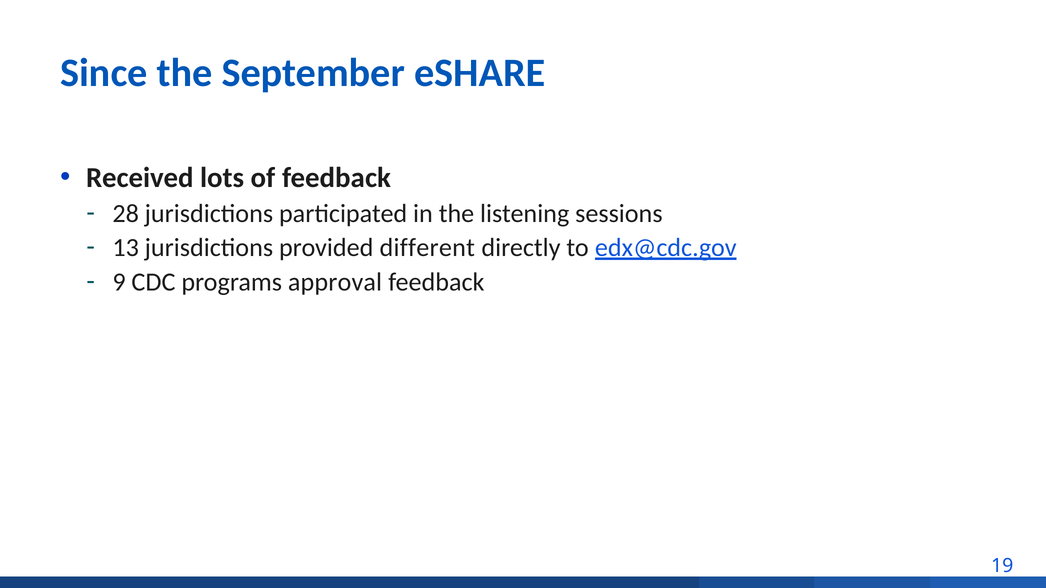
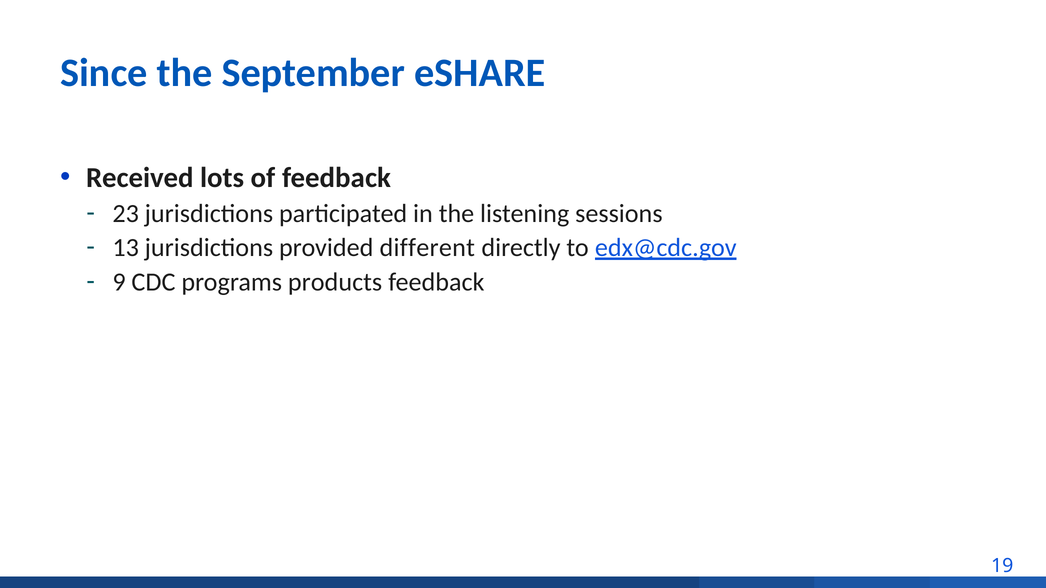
28: 28 -> 23 (126, 214)
approval: approval -> products (335, 282)
